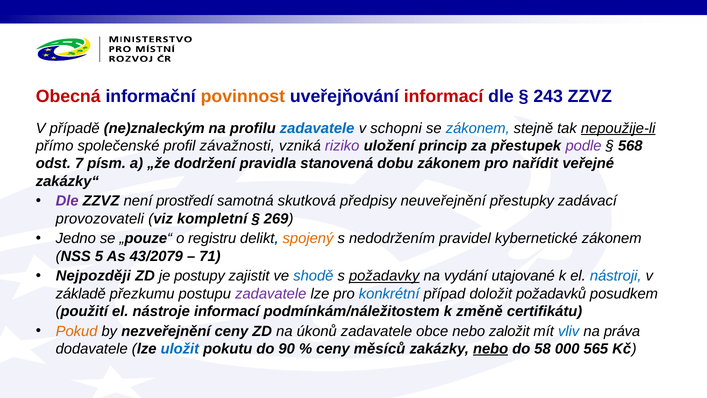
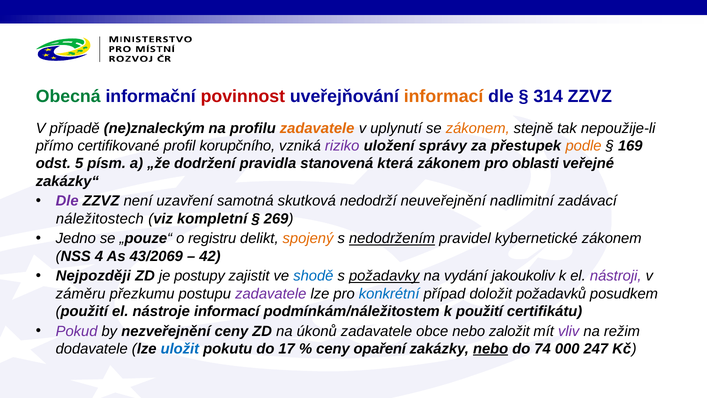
Obecná colour: red -> green (68, 96)
povinnost colour: orange -> red (243, 96)
informací colour: red -> orange (444, 96)
243: 243 -> 314 (548, 96)
zadavatele colour: blue -> orange (317, 128)
schopni: schopni -> uplynutí (396, 128)
zákonem colour: blue -> orange (478, 128)
nepoužije-li underline: present -> none (618, 128)
společenské: společenské -> certifikované (119, 146)
závažnosti: závažnosti -> korupčního (237, 146)
princip: princip -> správy (443, 146)
podle colour: purple -> orange (584, 146)
568: 568 -> 169 (630, 146)
7: 7 -> 5 (79, 163)
dobu: dobu -> která (395, 163)
nařídit: nařídit -> oblasti (535, 163)
prostředí: prostředí -> uzavření (185, 201)
předpisy: předpisy -> nedodrží (368, 201)
přestupky: přestupky -> nadlimitní (522, 201)
provozovateli: provozovateli -> náležitostech (100, 219)
nedodržením underline: none -> present (392, 238)
5: 5 -> 4 (99, 256)
43/2079: 43/2079 -> 43/2069 (156, 256)
71: 71 -> 42 (210, 256)
utajované: utajované -> jakoukoliv (523, 276)
nástroji colour: blue -> purple (616, 276)
základě: základě -> záměru (81, 293)
k změně: změně -> použití (480, 311)
Pokud colour: orange -> purple (77, 331)
vliv colour: blue -> purple (569, 331)
práva: práva -> režim (622, 331)
90: 90 -> 17 (287, 349)
měsíců: měsíců -> opaření (380, 349)
58: 58 -> 74 (543, 349)
565: 565 -> 247 (596, 349)
